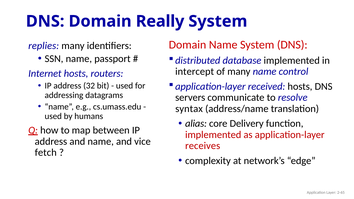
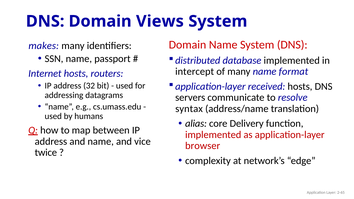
Really: Really -> Views (160, 21)
replies: replies -> makes (44, 46)
control: control -> format (293, 72)
receives: receives -> browser (203, 146)
fetch: fetch -> twice (46, 153)
